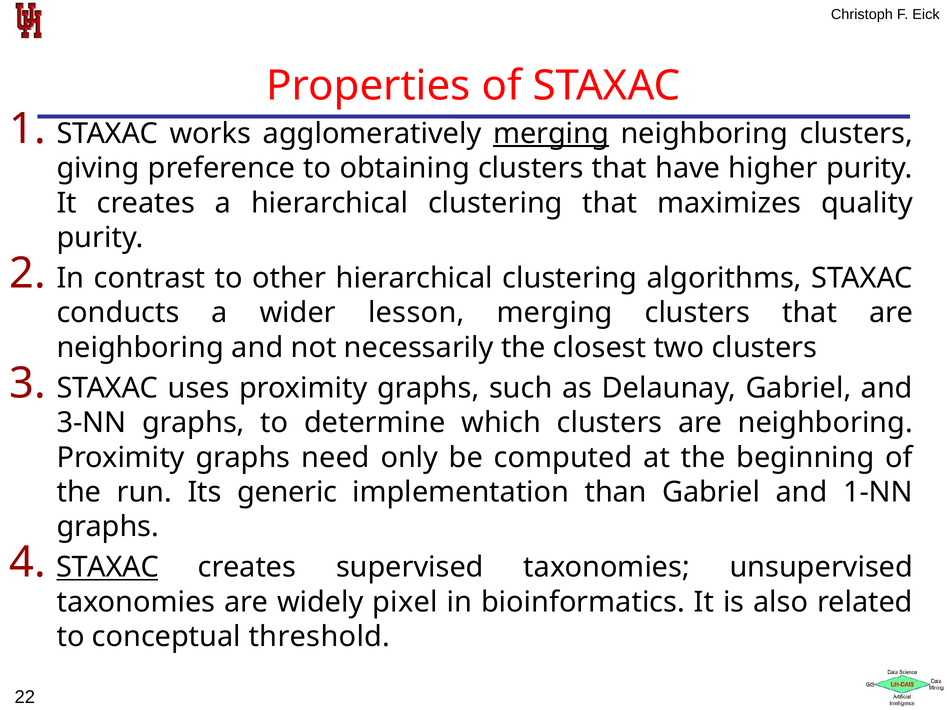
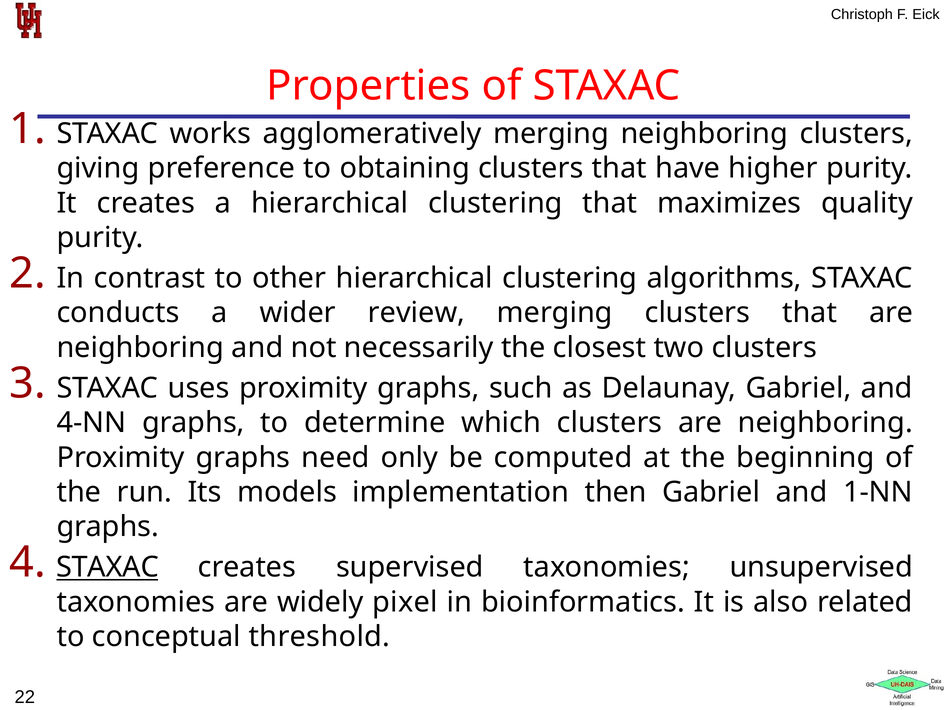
merging underline: present -> none (551, 134)
lesson: lesson -> review (416, 313)
3-NN: 3-NN -> 4-NN (92, 423)
generic: generic -> models (287, 492)
than: than -> then (616, 492)
